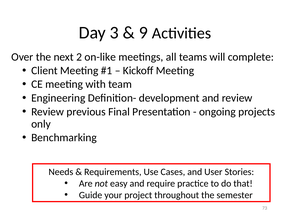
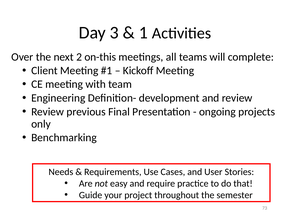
9: 9 -> 1 (143, 32)
on-like: on-like -> on-this (100, 57)
